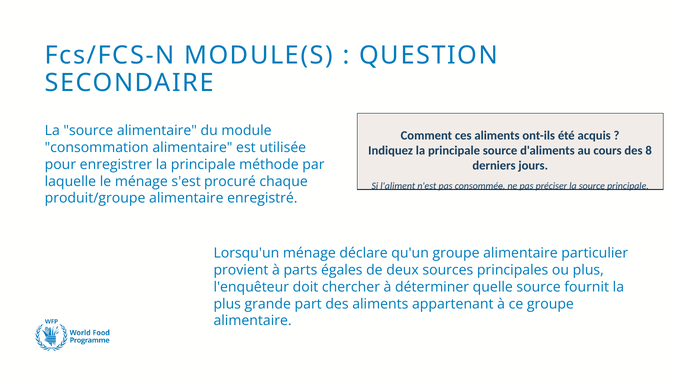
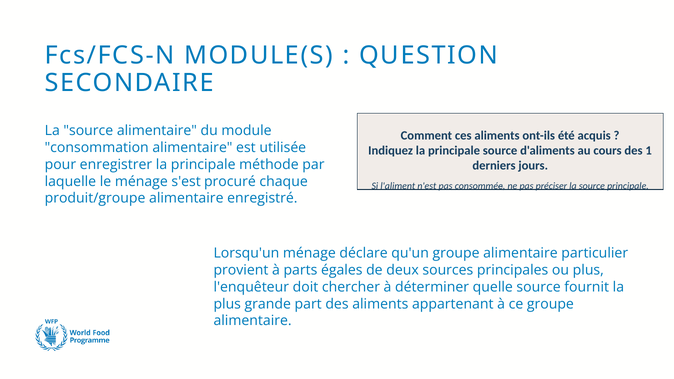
8: 8 -> 1 (649, 151)
